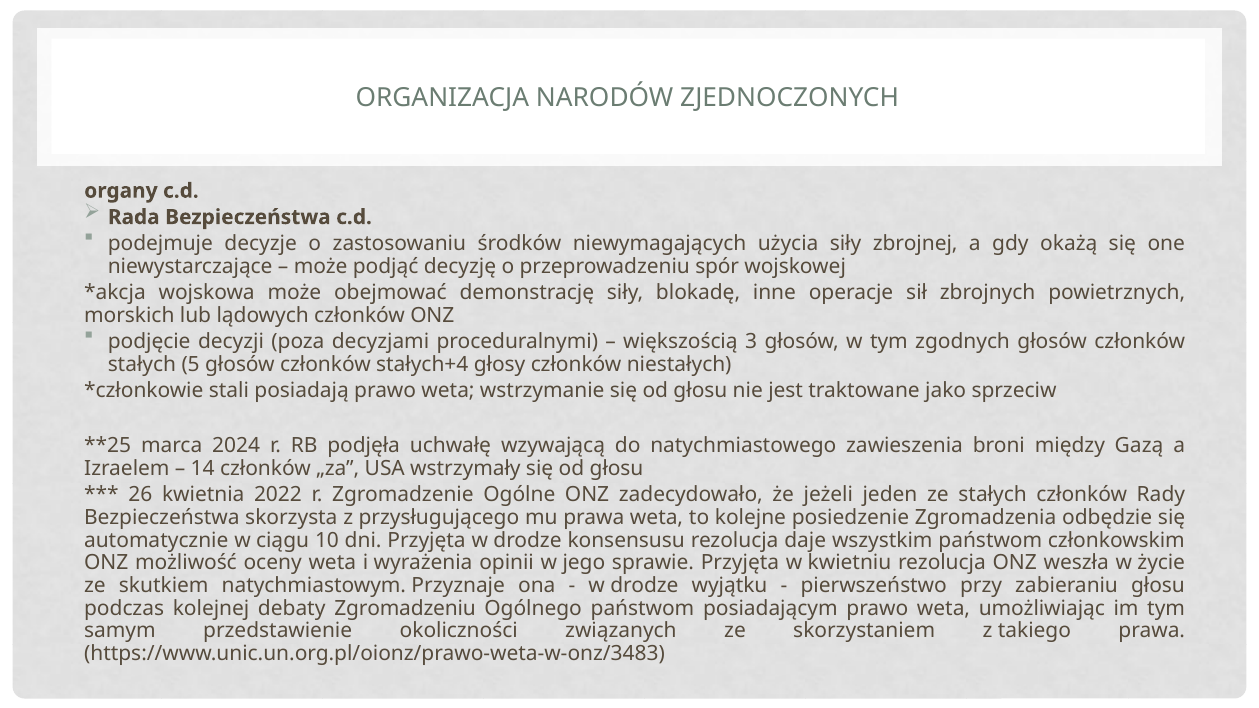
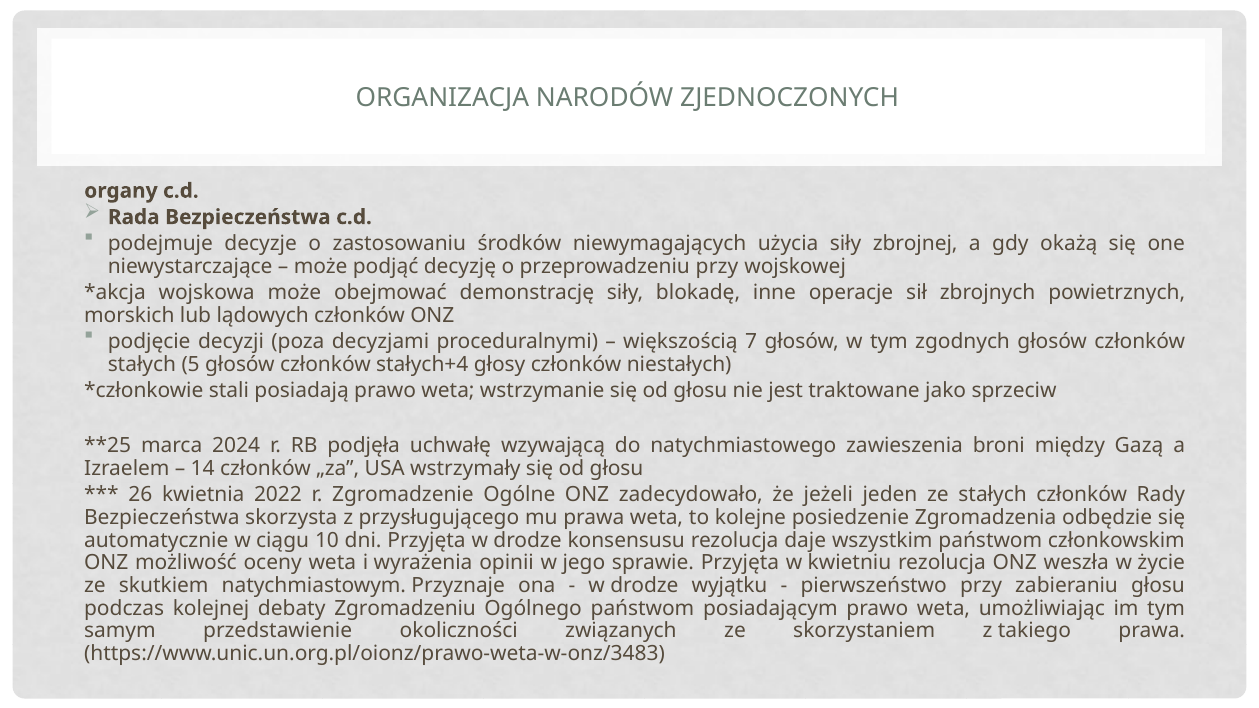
przeprowadzeniu spór: spór -> przy (717, 266)
3: 3 -> 7 (751, 342)
